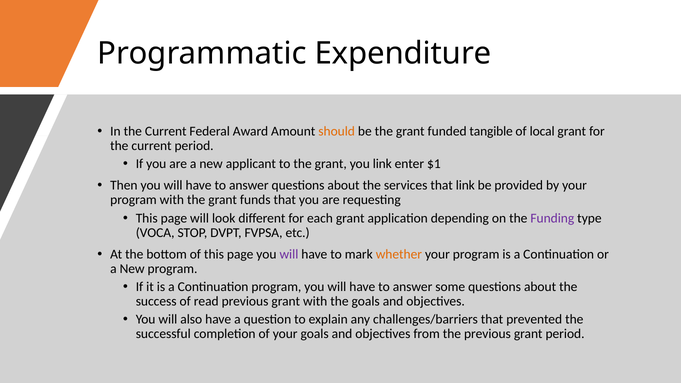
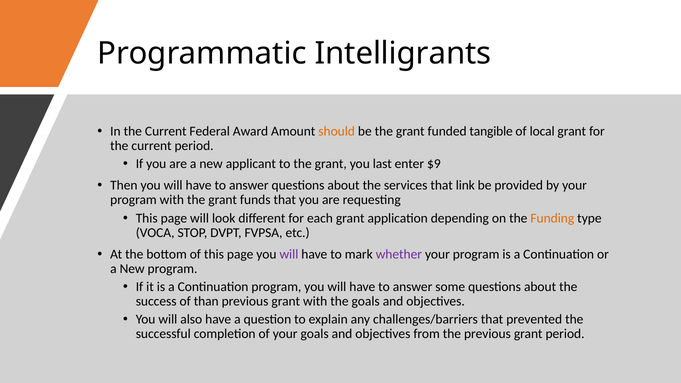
Expenditure: Expenditure -> Intelligrants (403, 53)
you link: link -> last (382, 164)
$1: $1 -> $9 (434, 164)
Funding colour: purple -> orange (552, 218)
whether colour: orange -> purple (399, 254)
read: read -> than (206, 301)
